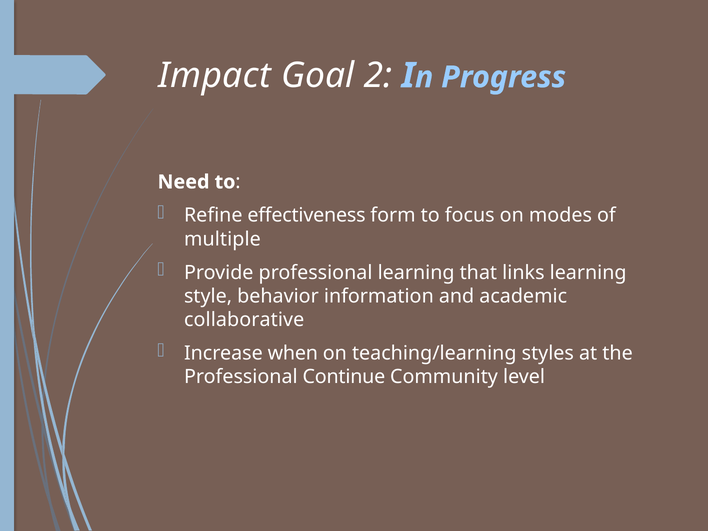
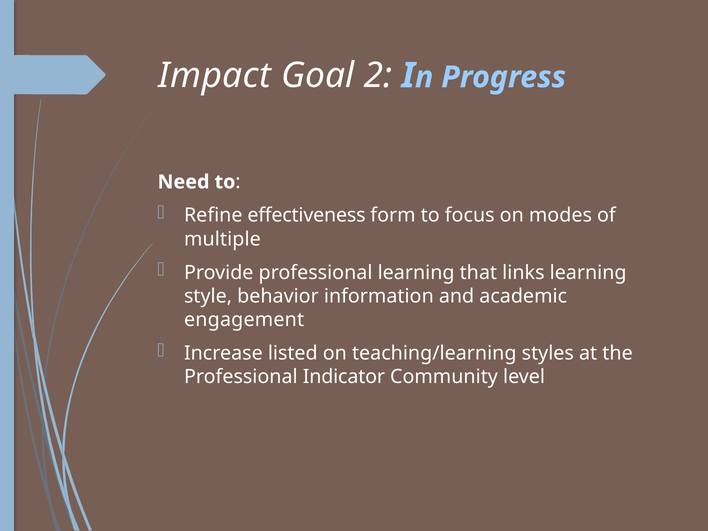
collaborative: collaborative -> engagement (244, 320)
when: when -> listed (293, 353)
Continue: Continue -> Indicator (344, 377)
